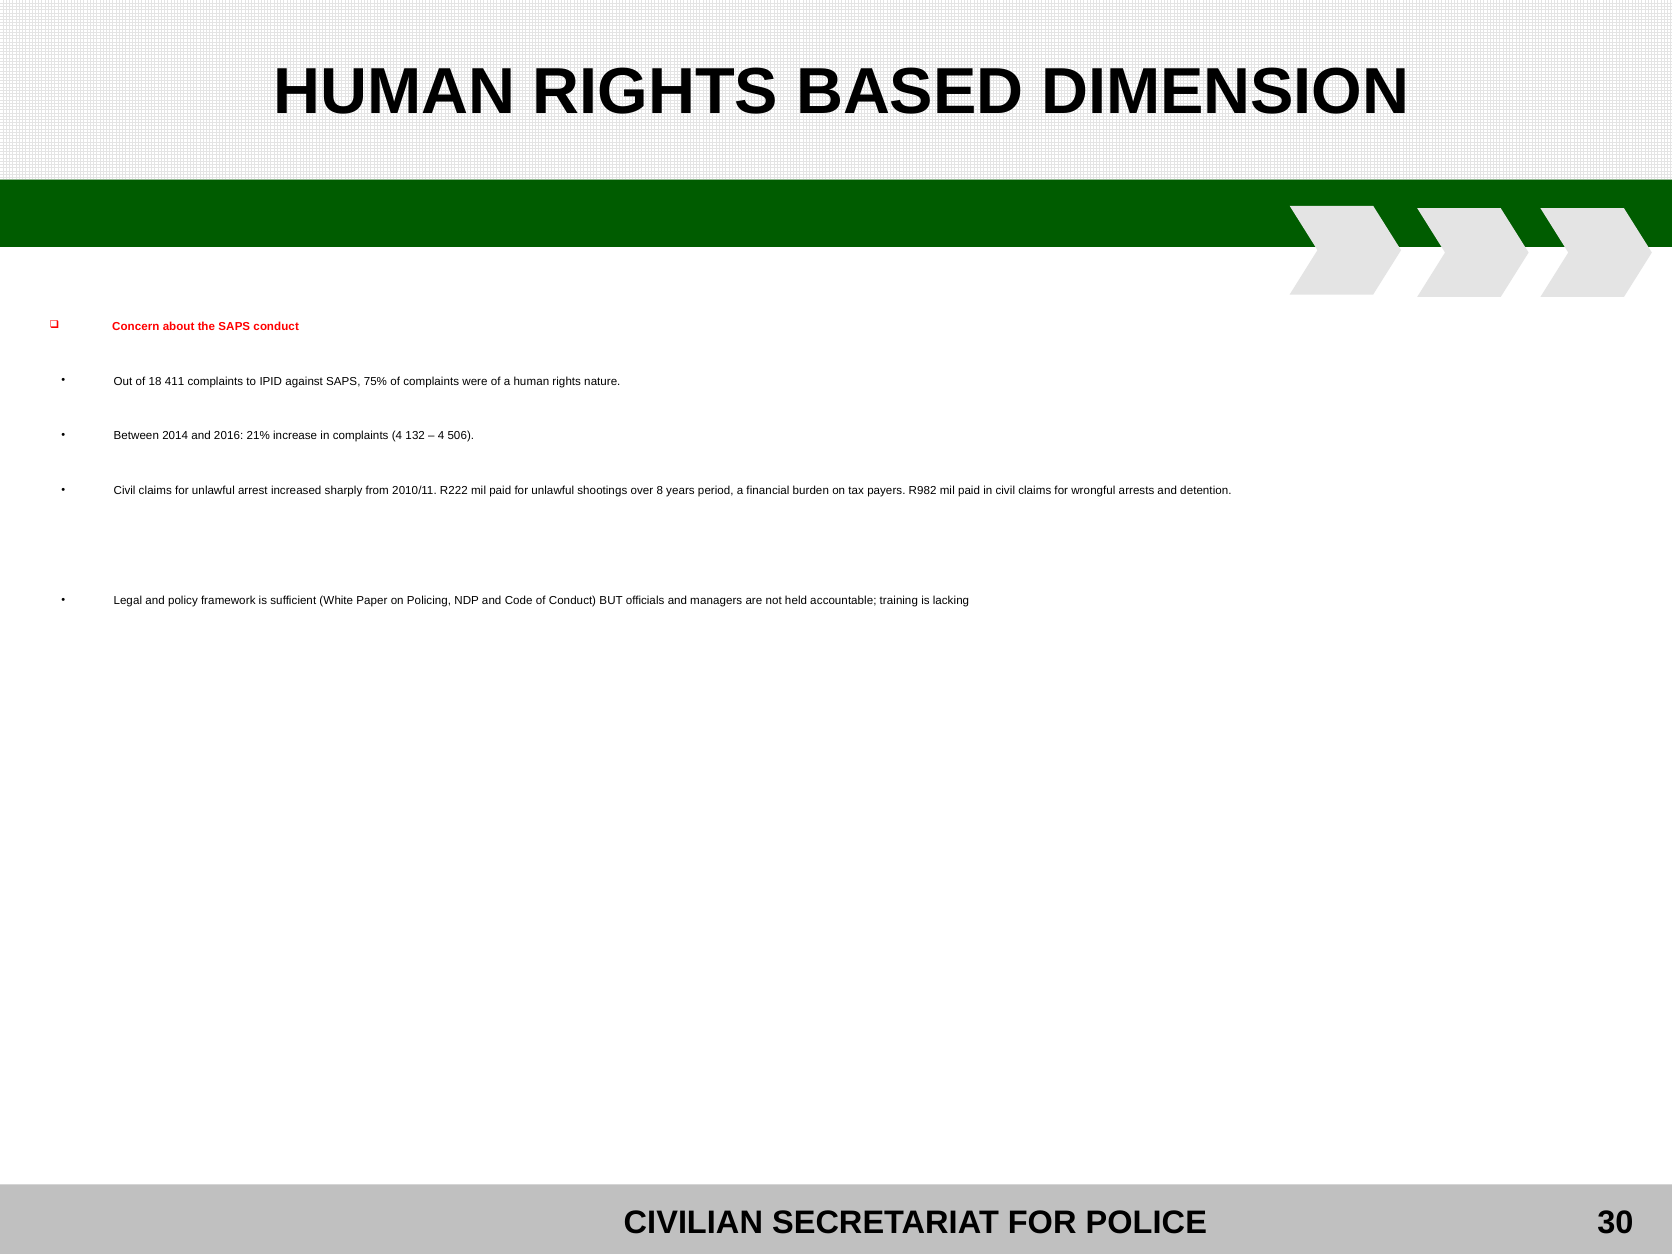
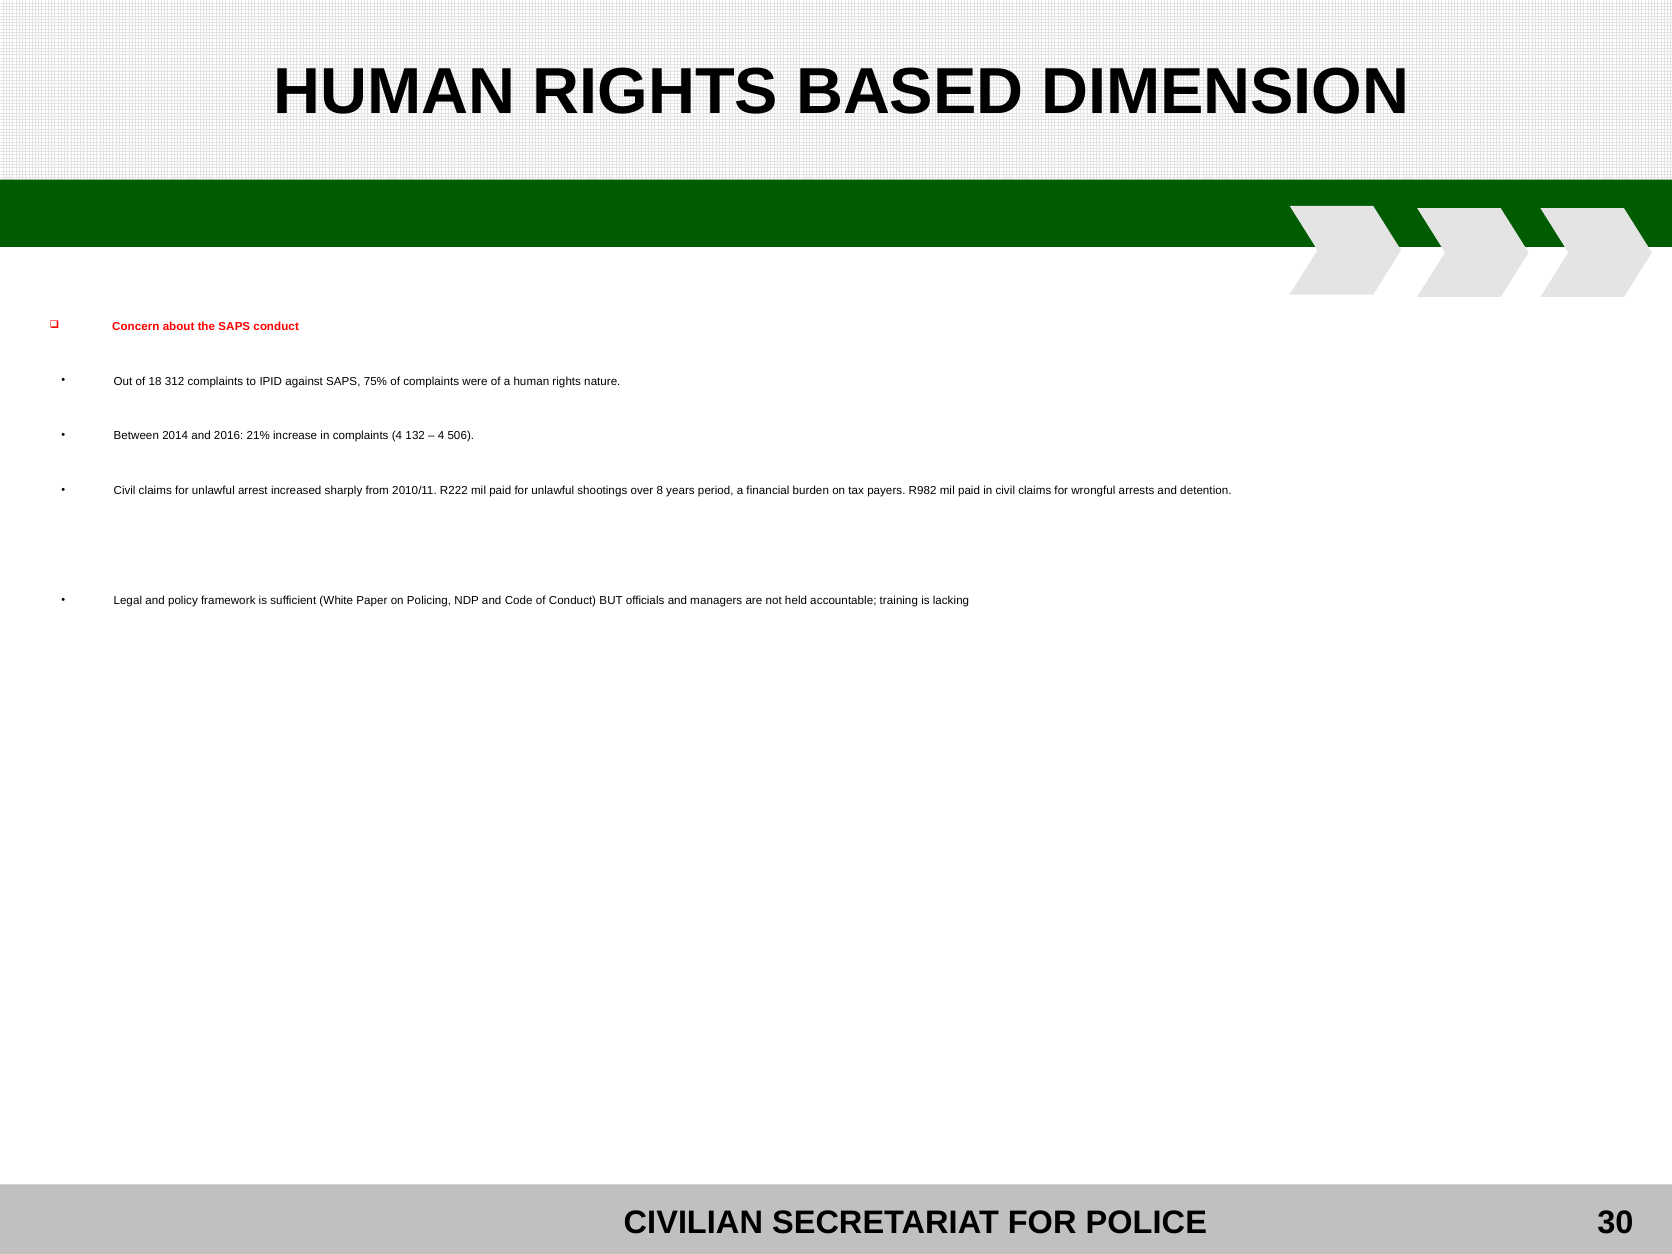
411: 411 -> 312 (174, 381)
